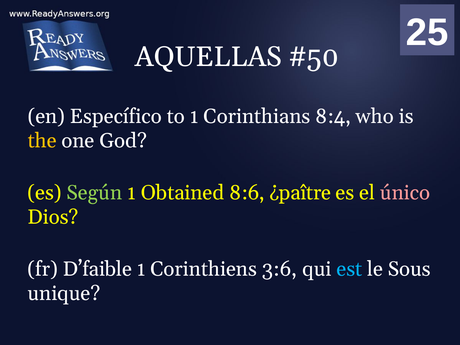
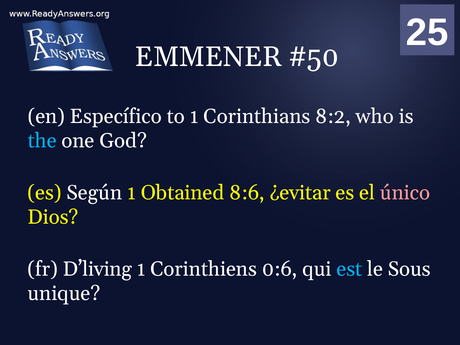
AQUELLAS: AQUELLAS -> EMMENER (209, 57)
8:4: 8:4 -> 8:2 (333, 116)
the colour: yellow -> light blue (42, 141)
Según colour: light green -> white (94, 193)
¿paître: ¿paître -> ¿evitar (300, 193)
D’faible: D’faible -> D’living (97, 269)
3:6: 3:6 -> 0:6 (280, 269)
